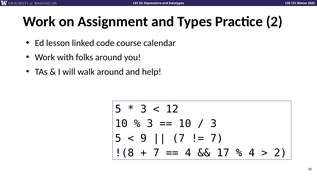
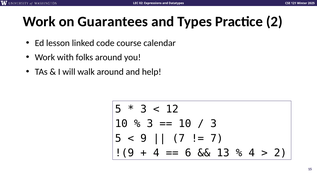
Assignment: Assignment -> Guarantees (113, 22)
!(8: !(8 -> !(9 (124, 153)
7: 7 -> 4 (156, 153)
4: 4 -> 6 (188, 153)
17: 17 -> 13 (223, 153)
